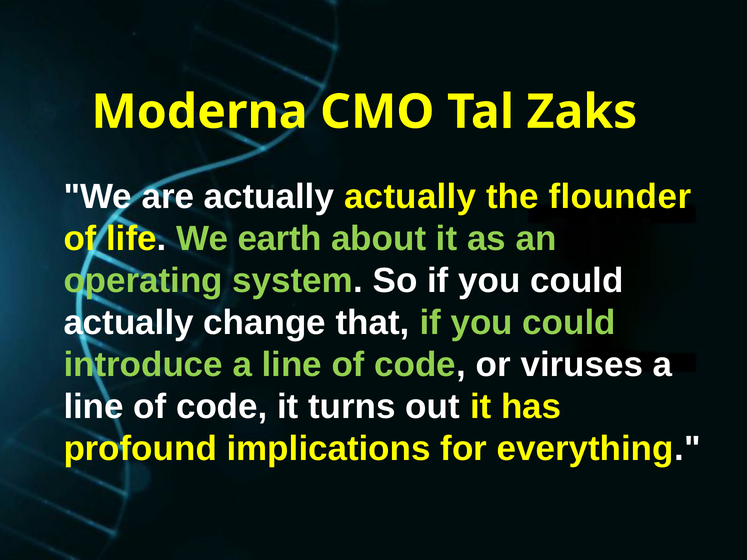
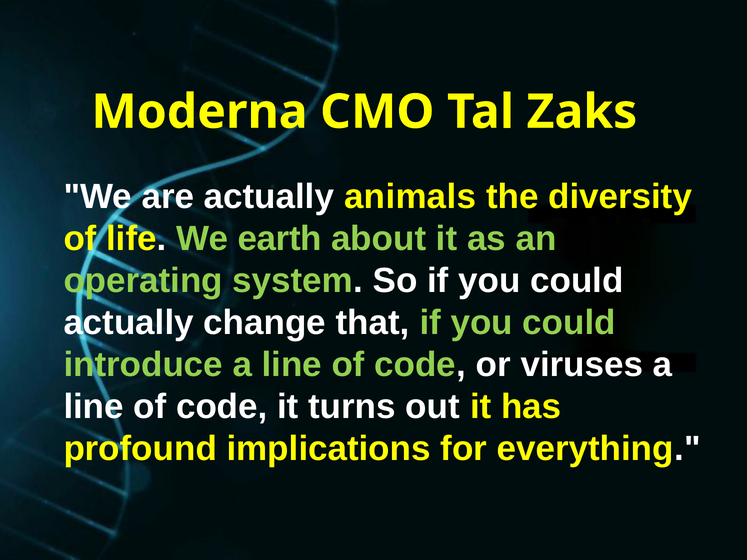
actually actually: actually -> animals (410, 197)
flounder: flounder -> diversity (620, 197)
